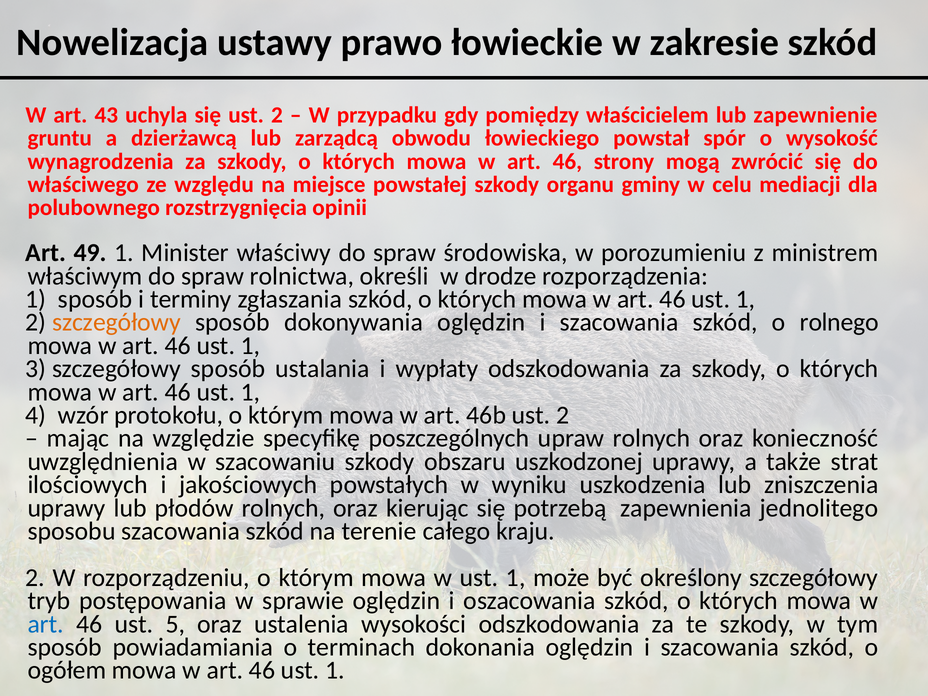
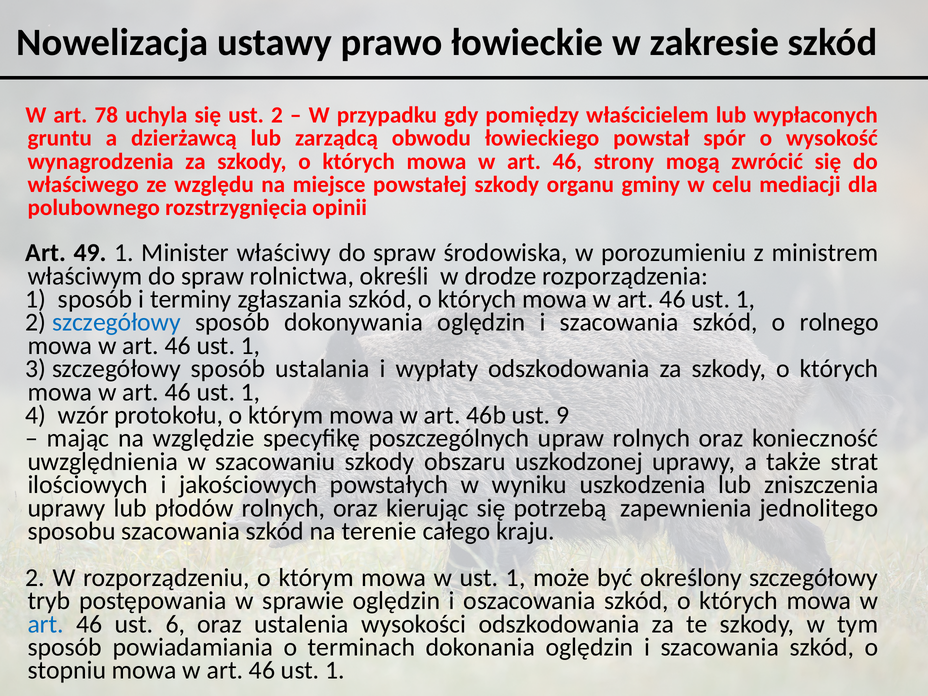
43: 43 -> 78 (106, 115)
zapewnienie: zapewnienie -> wypłaconych (816, 115)
szczegółowy colour: orange -> blue (117, 322)
46b ust 2: 2 -> 9 (563, 415)
5: 5 -> 6 (175, 624)
ogółem: ogółem -> stopniu (67, 670)
